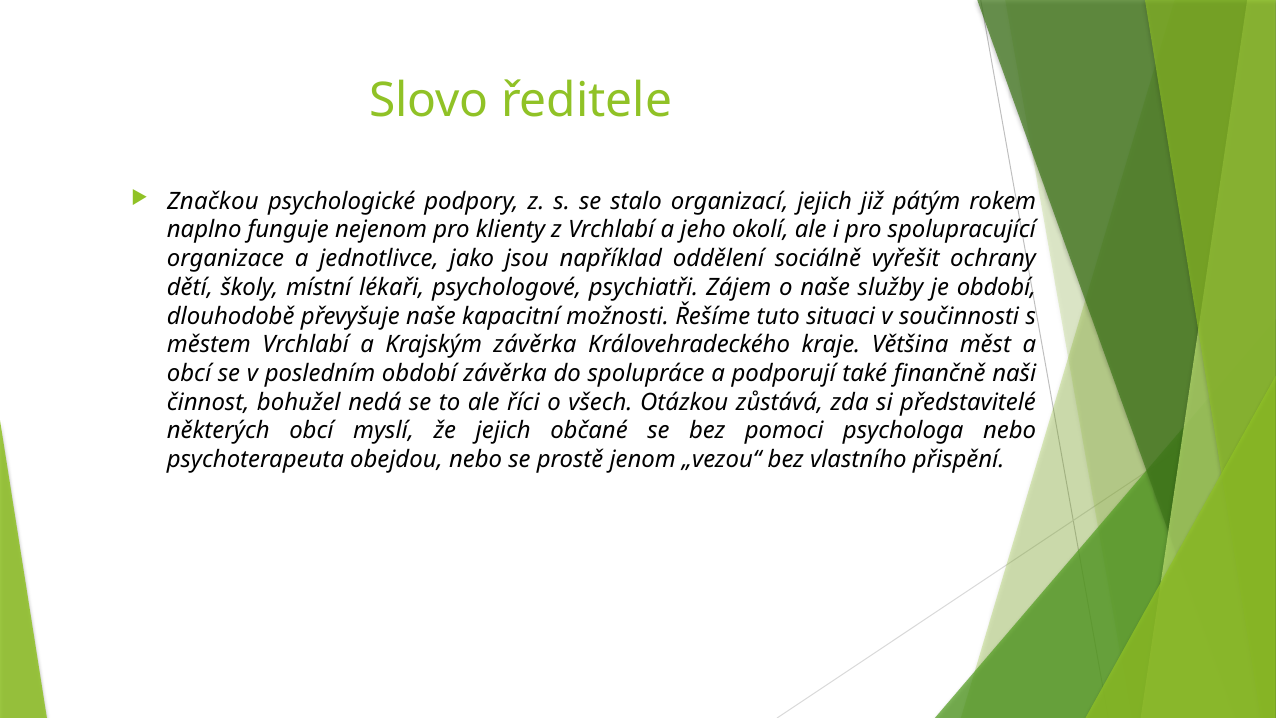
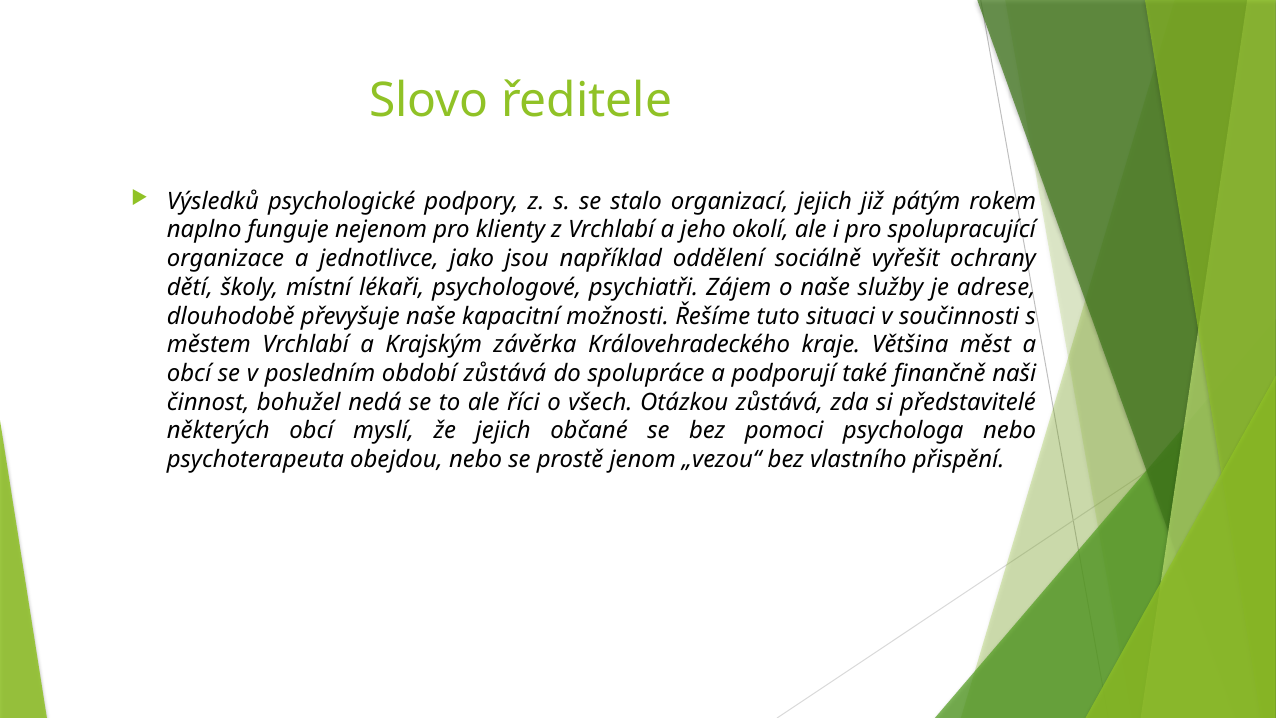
Značkou: Značkou -> Výsledků (213, 201)
je období: období -> adrese (996, 287)
období závěrka: závěrka -> zůstává (505, 373)
